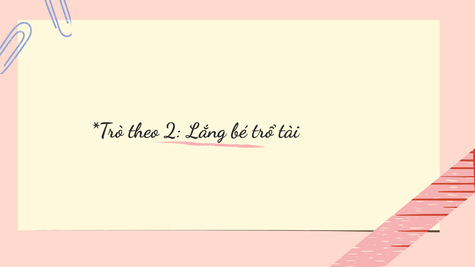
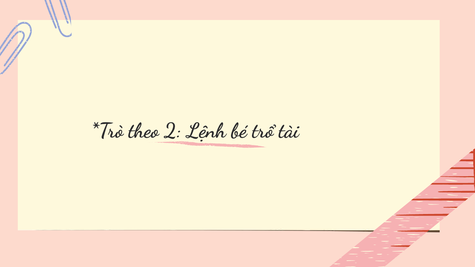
Lắng: Lắng -> Lệnh (206, 130)
